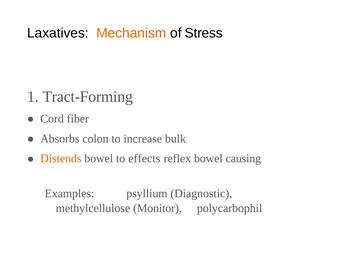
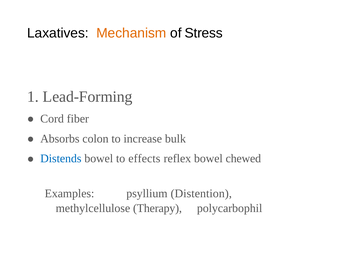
Tract-Forming: Tract-Forming -> Lead-Forming (88, 97)
Distends colour: orange -> blue (61, 158)
causing: causing -> chewed (243, 158)
Diagnostic: Diagnostic -> Distention (201, 193)
Monitor: Monitor -> Therapy (157, 208)
